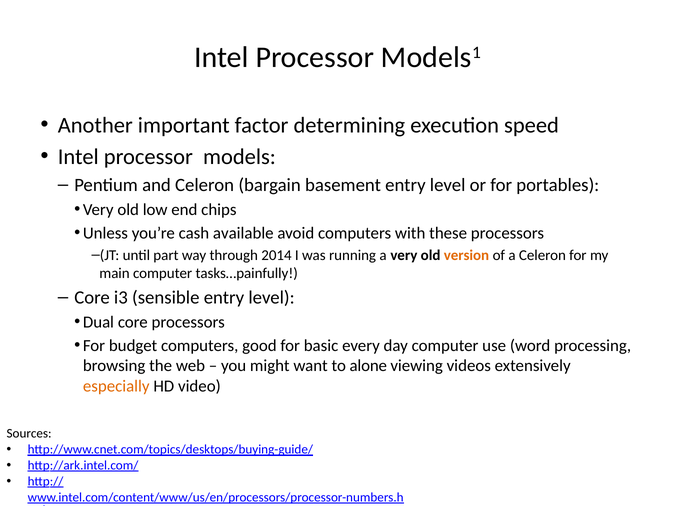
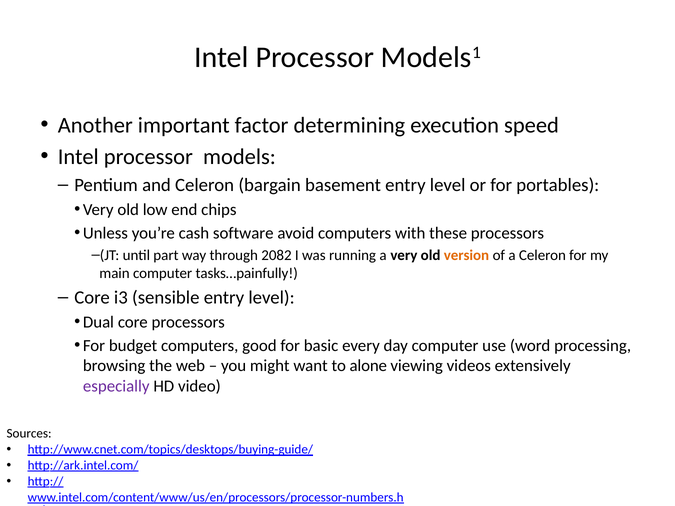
available: available -> software (243, 233)
2014: 2014 -> 2082 (276, 255)
especially colour: orange -> purple (116, 386)
